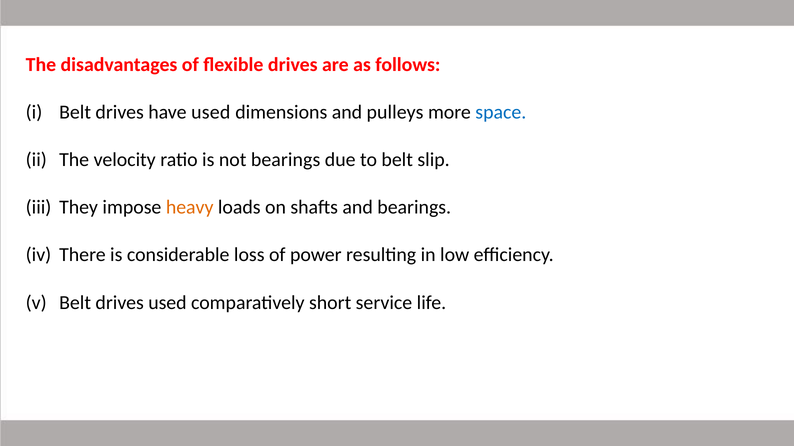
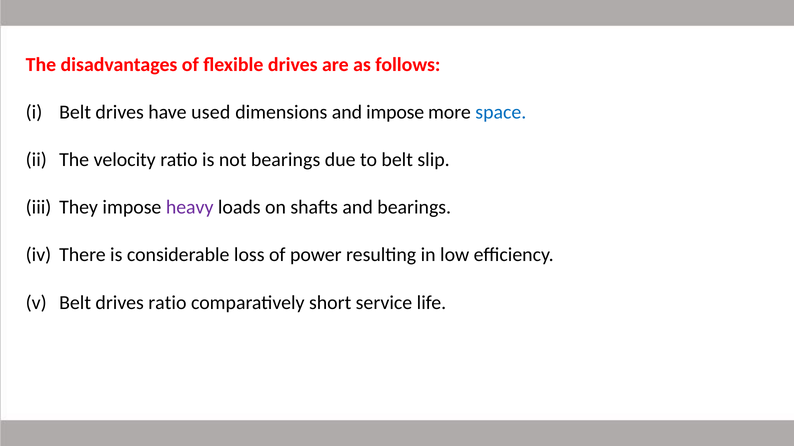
and pulleys: pulleys -> impose (395, 112)
heavy colour: orange -> purple (190, 208)
drives used: used -> ratio (167, 303)
